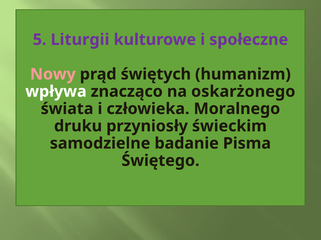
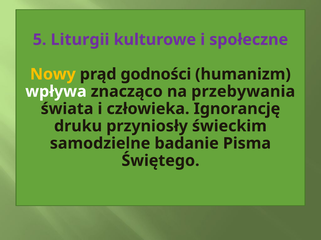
Nowy colour: pink -> yellow (53, 74)
świętych: świętych -> godności (156, 74)
oskarżonego: oskarżonego -> przebywania (243, 92)
Moralnego: Moralnego -> Ignorancję (237, 109)
